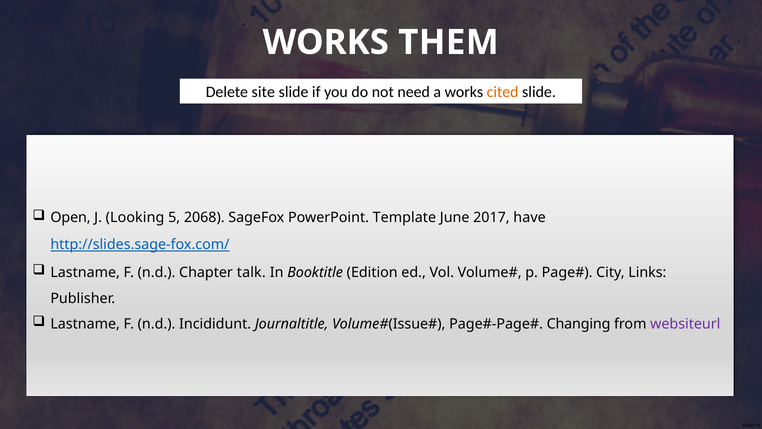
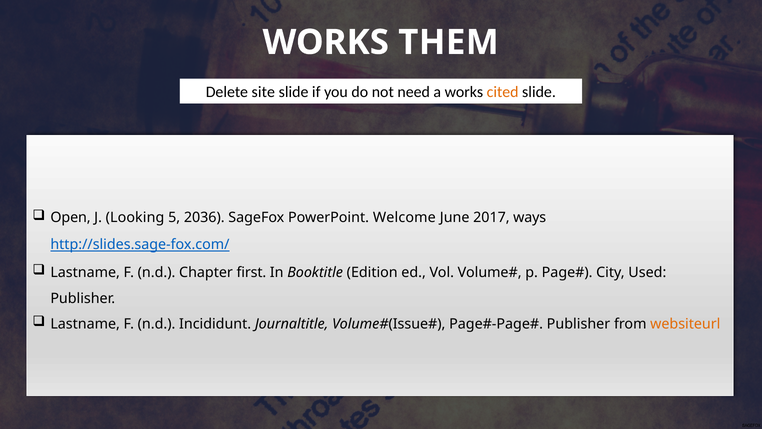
2068: 2068 -> 2036 (204, 217)
Template: Template -> Welcome (404, 217)
have: have -> ways (530, 217)
talk: talk -> first (251, 272)
Links: Links -> Used (647, 272)
Changing: Changing -> Publisher (578, 324)
websiteurl colour: purple -> orange (685, 324)
